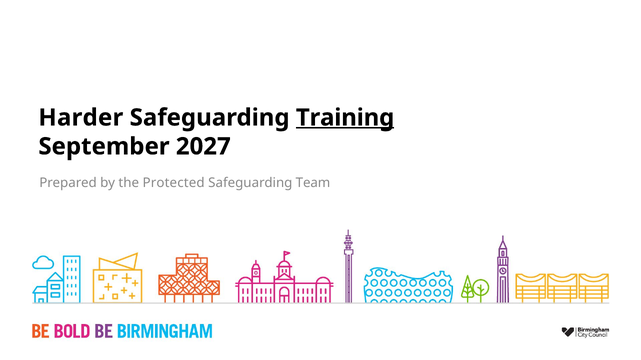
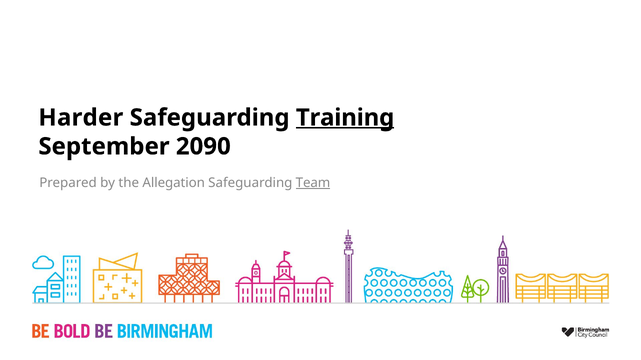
2027: 2027 -> 2090 (203, 147)
Protected: Protected -> Allegation (174, 183)
Team underline: none -> present (313, 183)
